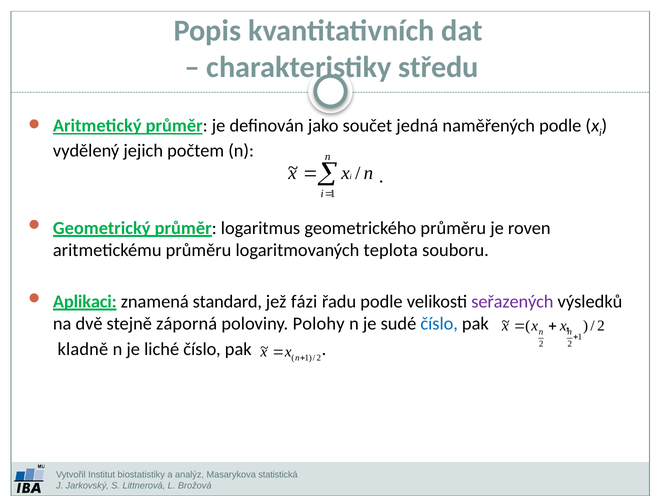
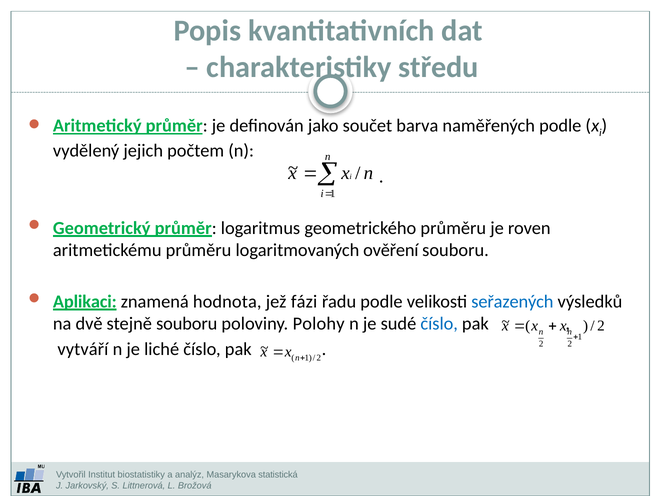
jedná: jedná -> barva (417, 126)
teplota: teplota -> ověření (391, 250)
standard: standard -> hodnota (227, 301)
seřazených colour: purple -> blue (512, 301)
stejně záporná: záporná -> souboru (187, 323)
kladně: kladně -> vytváří (83, 349)
